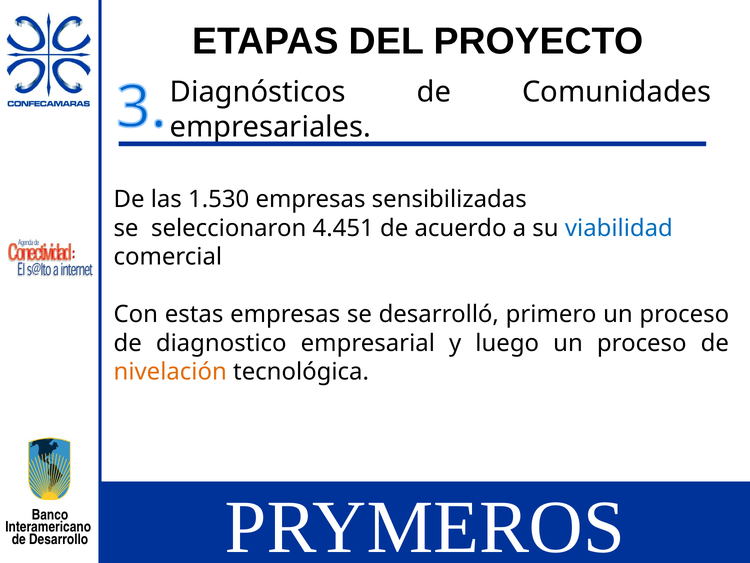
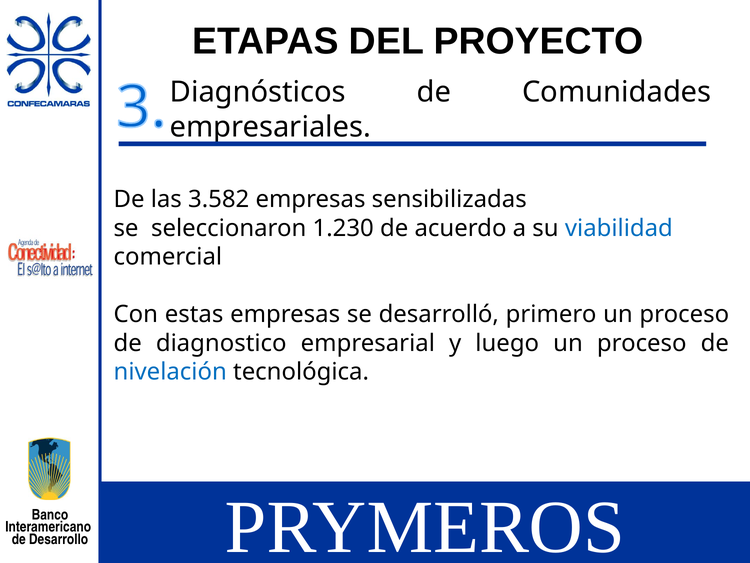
1.530: 1.530 -> 3.582 (219, 199)
4.451: 4.451 -> 1.230 (343, 228)
nivelación colour: orange -> blue (170, 372)
